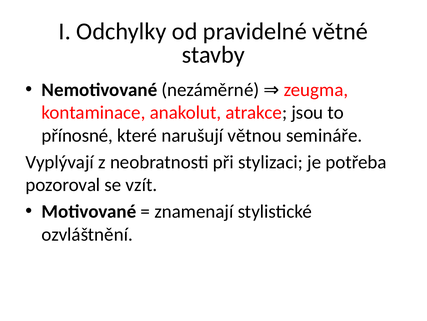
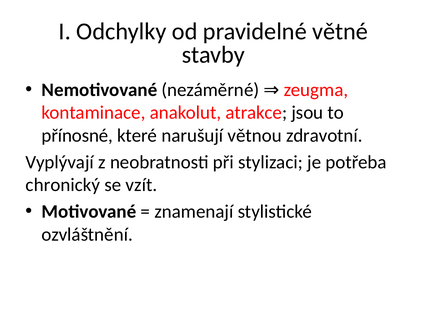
semináře: semináře -> zdravotní (324, 135)
pozoroval: pozoroval -> chronický (63, 185)
